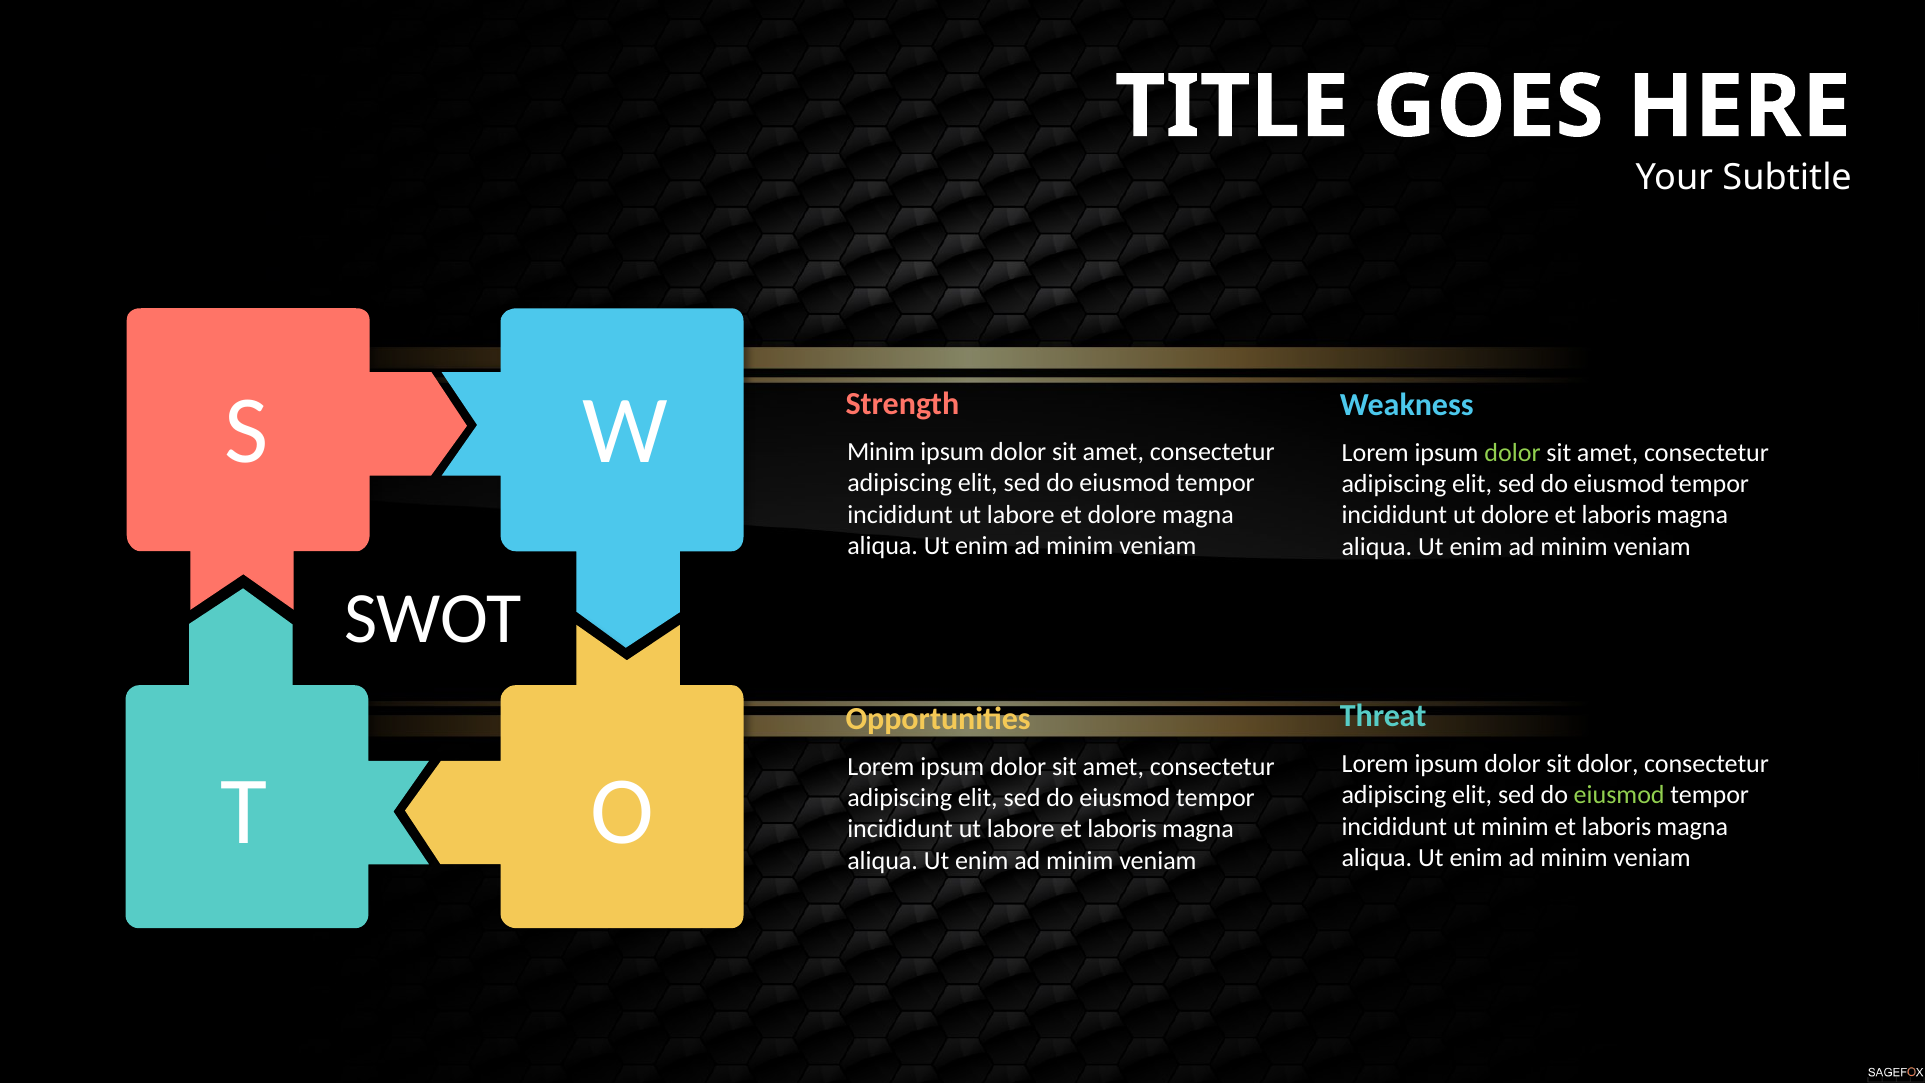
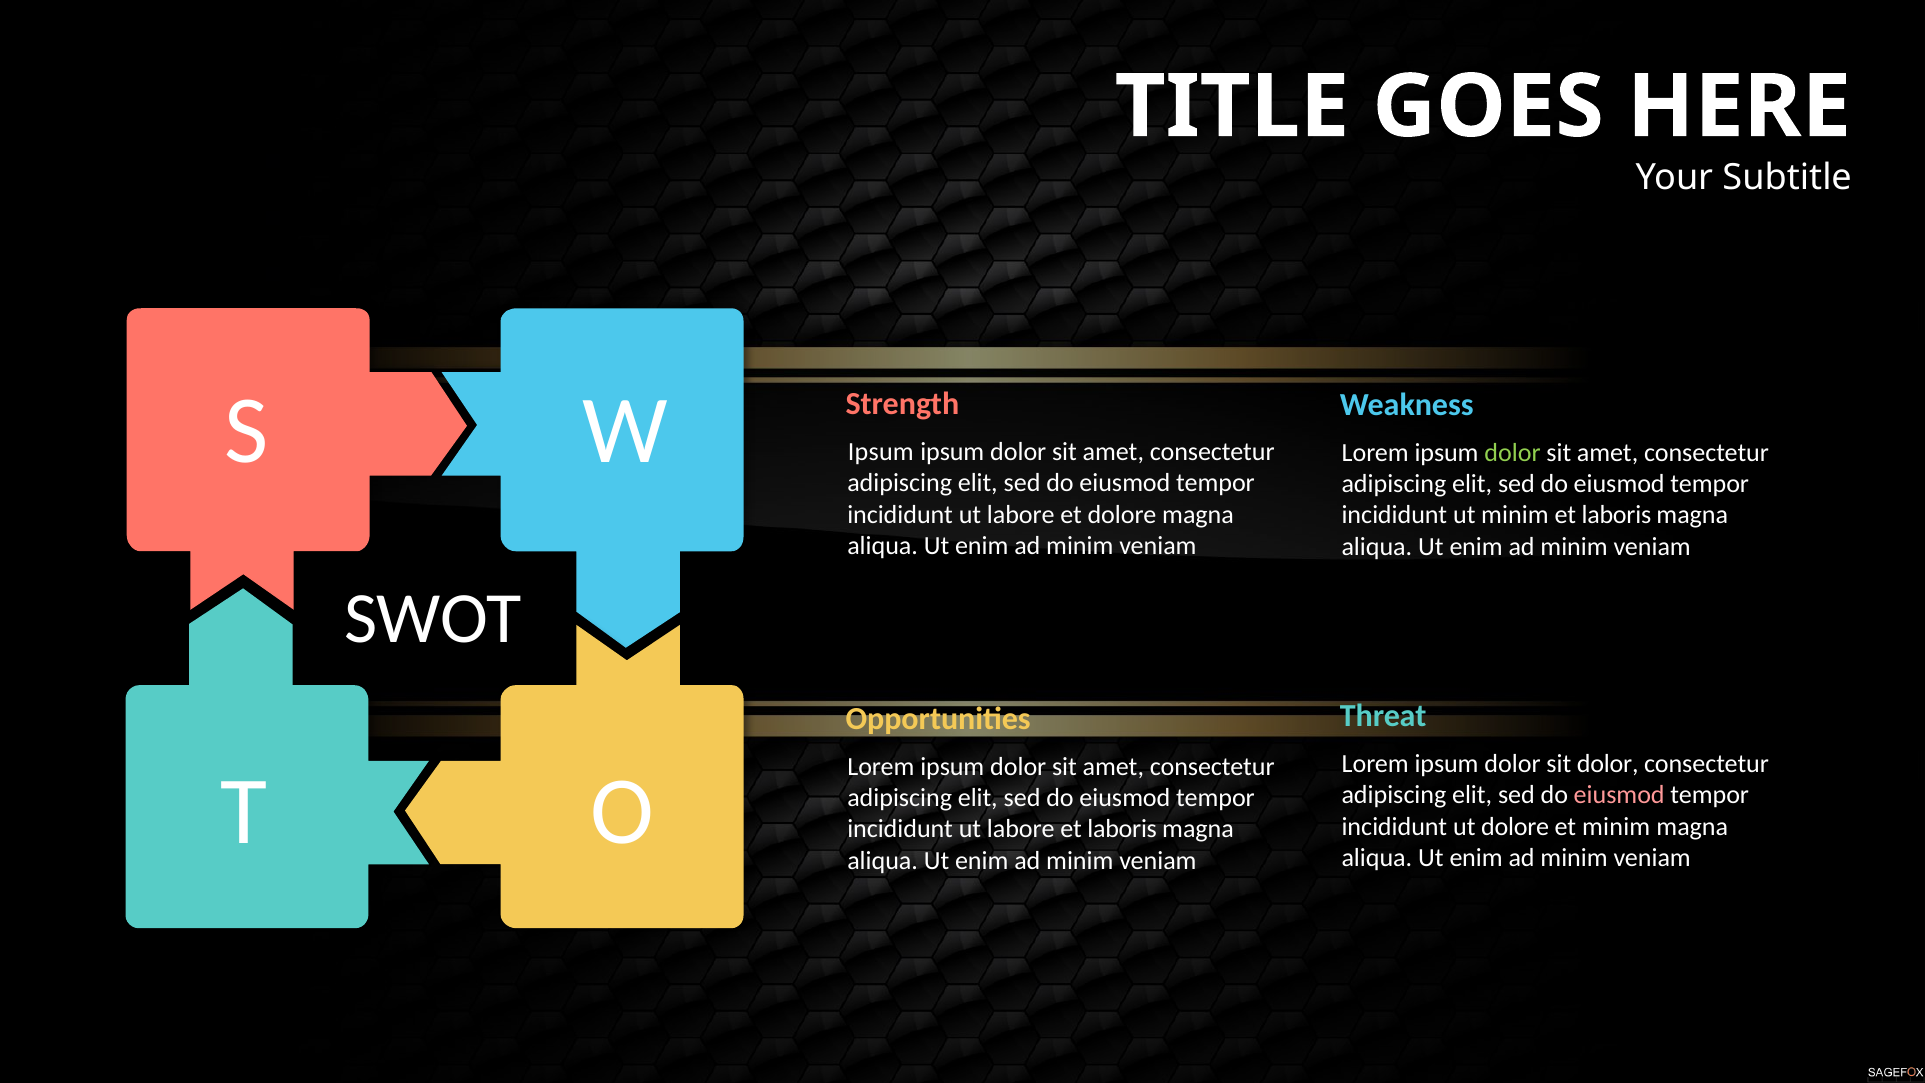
Minim: Minim -> Ipsum (881, 452)
ut dolore: dolore -> minim (1515, 515)
eiusmod colour: light green -> pink (1619, 795)
ut minim: minim -> dolore (1515, 826)
laboris: laboris -> minim (1616, 826)
